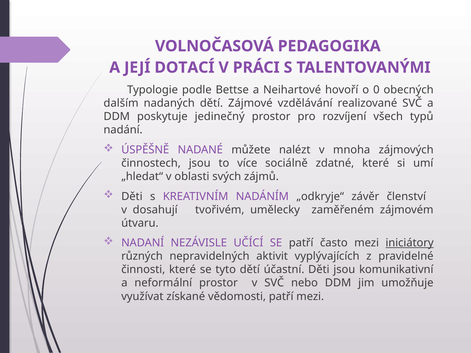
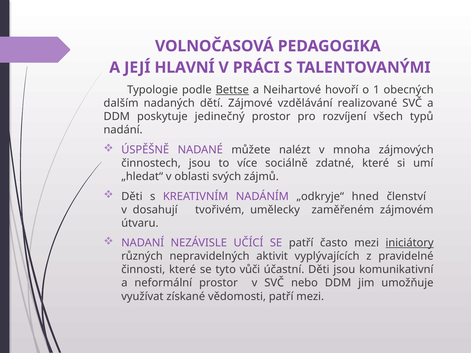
DOTACÍ: DOTACÍ -> HLAVNÍ (185, 68)
Bettse underline: none -> present (232, 90)
0: 0 -> 1 (376, 90)
závěr: závěr -> hned (365, 197)
tyto dětí: dětí -> vůči (250, 270)
